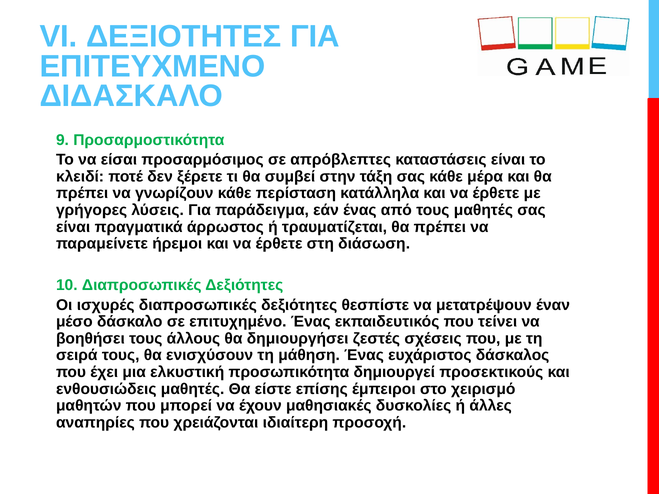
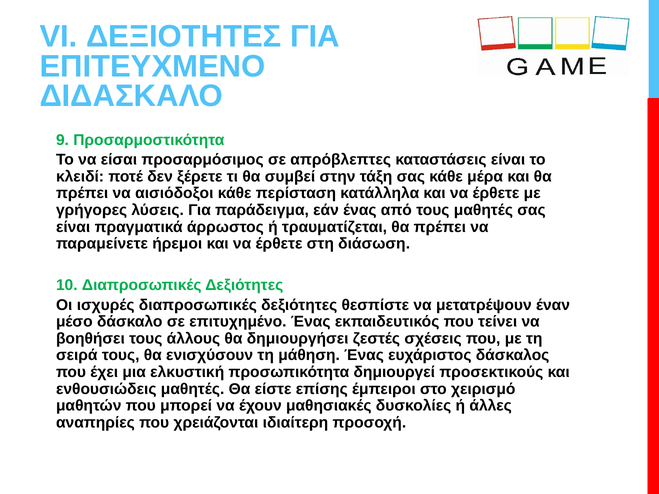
γνωρίζουν: γνωρίζουν -> αισιόδοξοι (174, 193)
